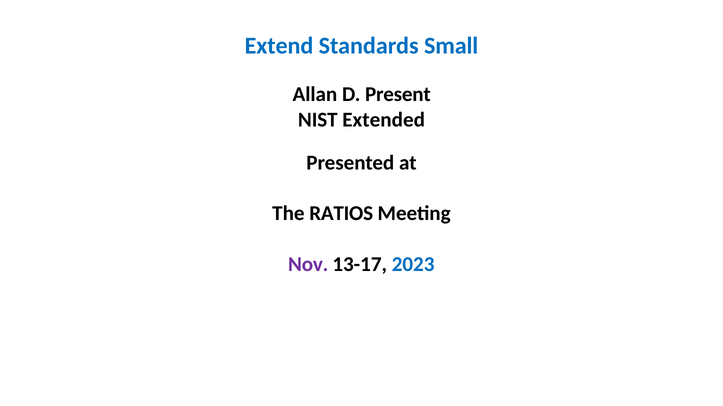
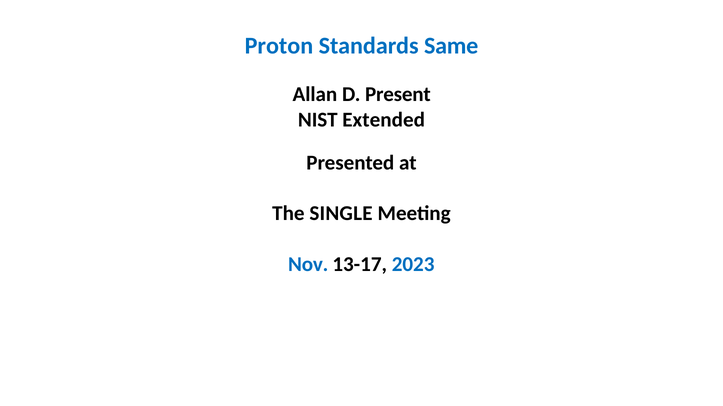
Extend: Extend -> Proton (279, 46)
Small: Small -> Same (451, 46)
RATIOS: RATIOS -> SINGLE (341, 214)
Nov colour: purple -> blue (308, 265)
